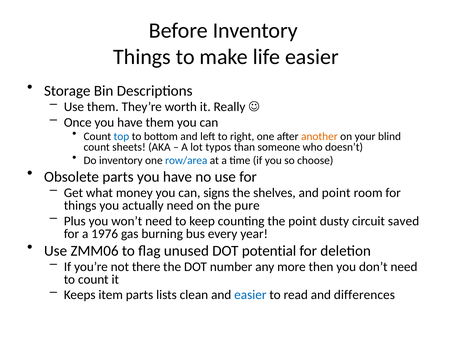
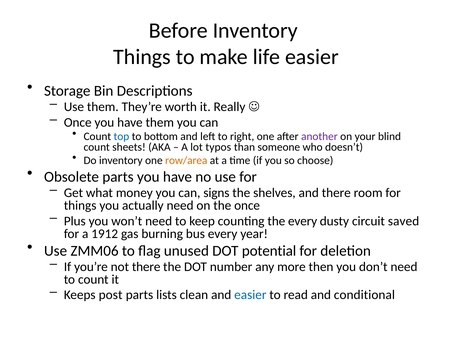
another colour: orange -> purple (319, 136)
row/area colour: blue -> orange (186, 160)
and point: point -> there (336, 193)
the pure: pure -> once (247, 206)
the point: point -> every (303, 221)
1976: 1976 -> 1912 (105, 234)
item: item -> post (111, 295)
differences: differences -> conditional (364, 295)
